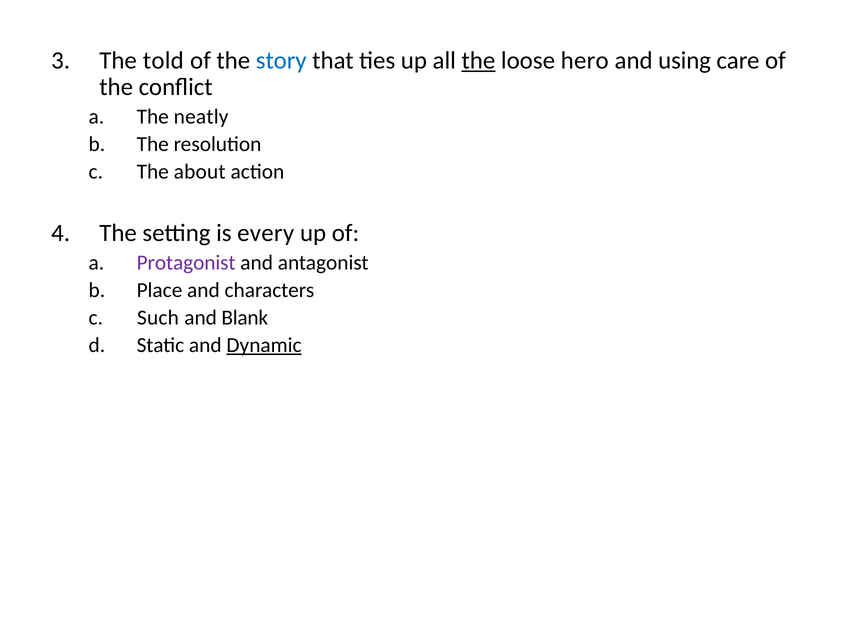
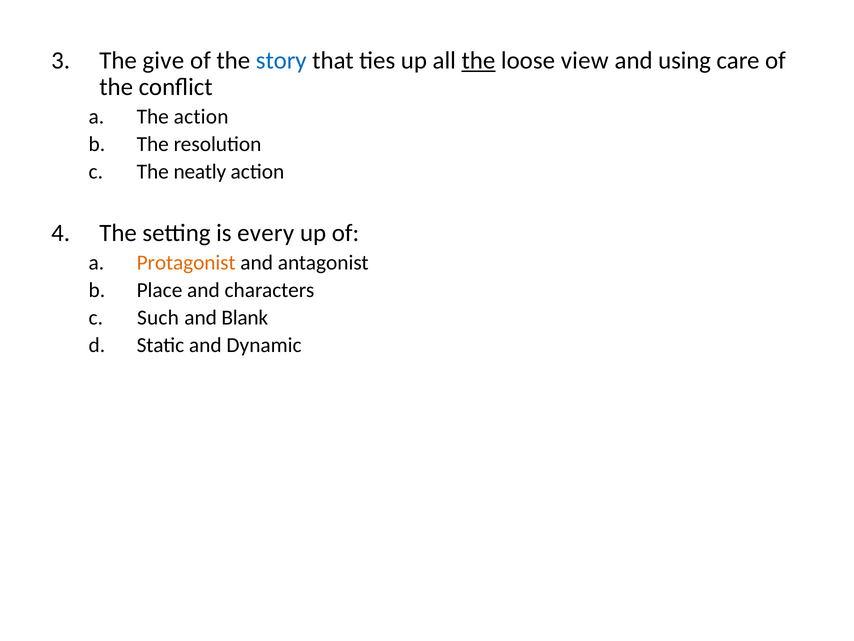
told: told -> give (163, 60)
hero: hero -> view (585, 60)
The neatly: neatly -> action (201, 117)
about: about -> neatly (200, 172)
Protagonist colour: purple -> orange (186, 262)
Dynamic underline: present -> none (264, 345)
